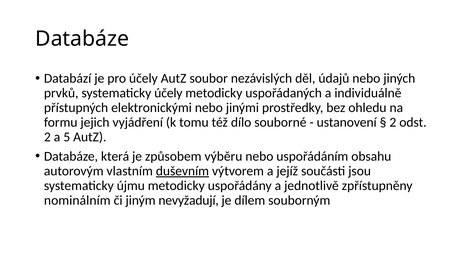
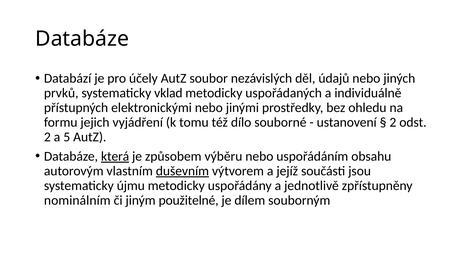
systematicky účely: účely -> vklad (168, 93)
která underline: none -> present (115, 156)
nevyžadují: nevyžadují -> použitelné (189, 200)
